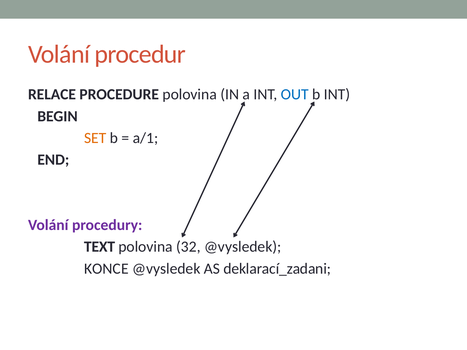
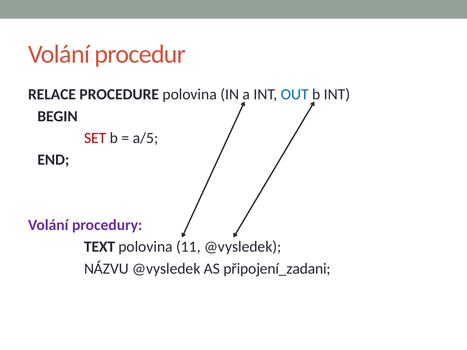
SET colour: orange -> red (95, 138)
a/1: a/1 -> a/5 (146, 138)
32: 32 -> 11 (188, 247)
KONCE: KONCE -> NÁZVU (106, 269)
deklarací_zadani: deklarací_zadani -> připojení_zadani (277, 269)
